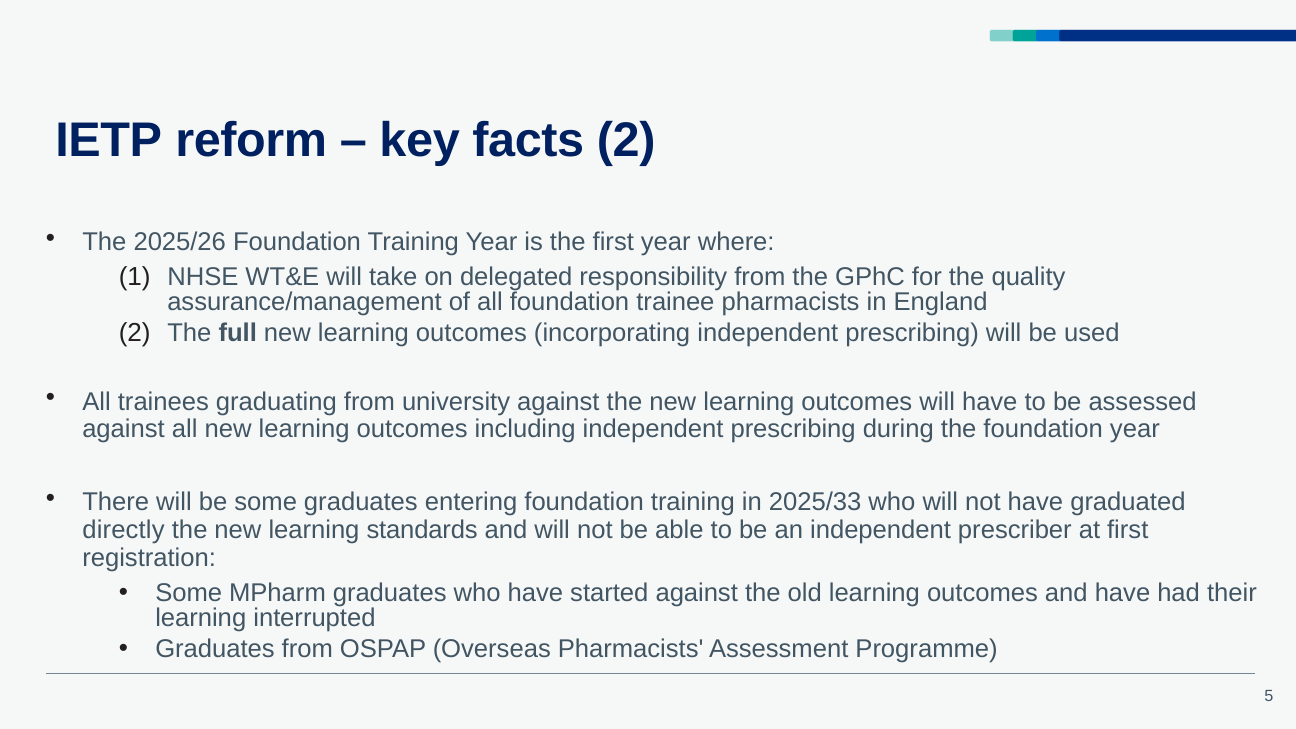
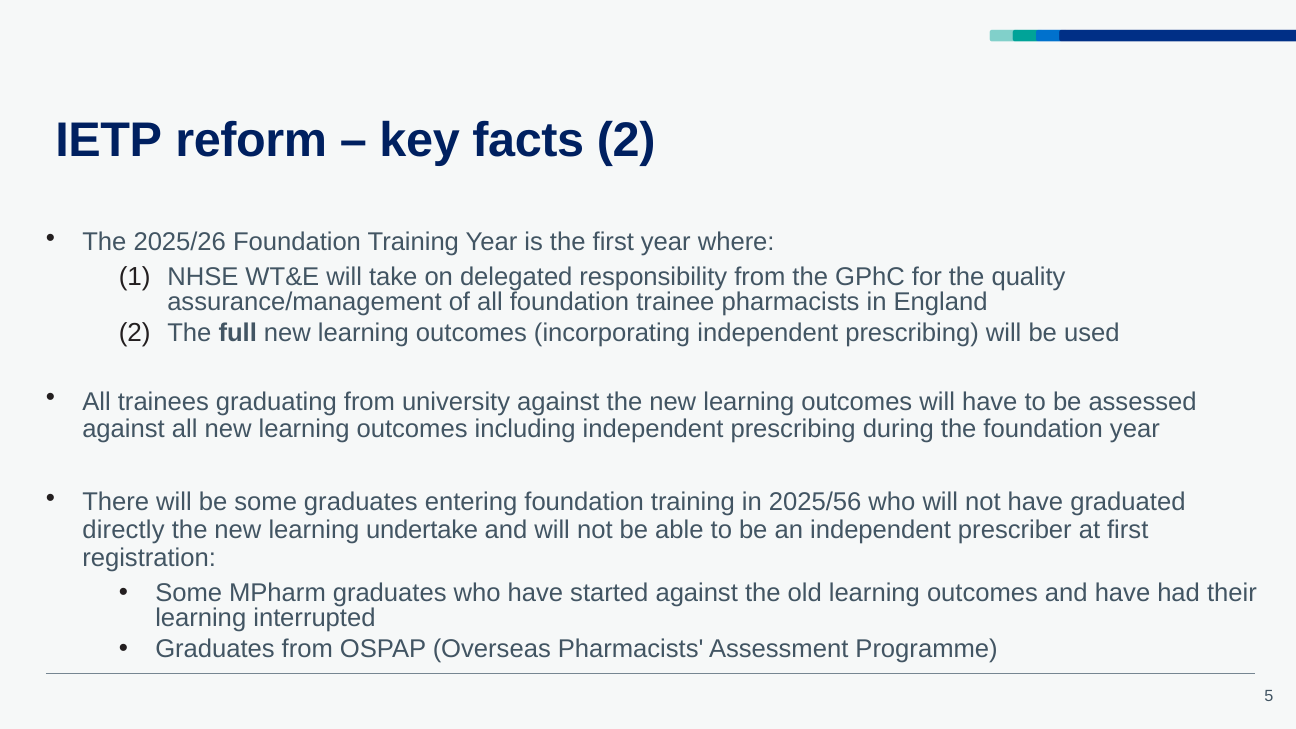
2025/33: 2025/33 -> 2025/56 (815, 502)
standards: standards -> undertake (422, 530)
